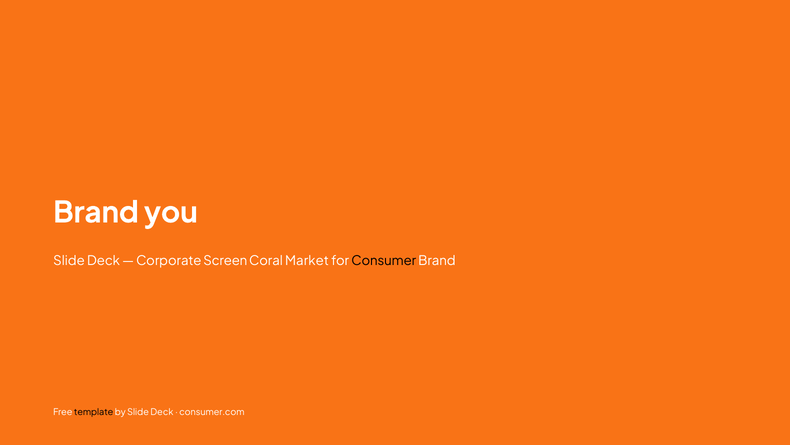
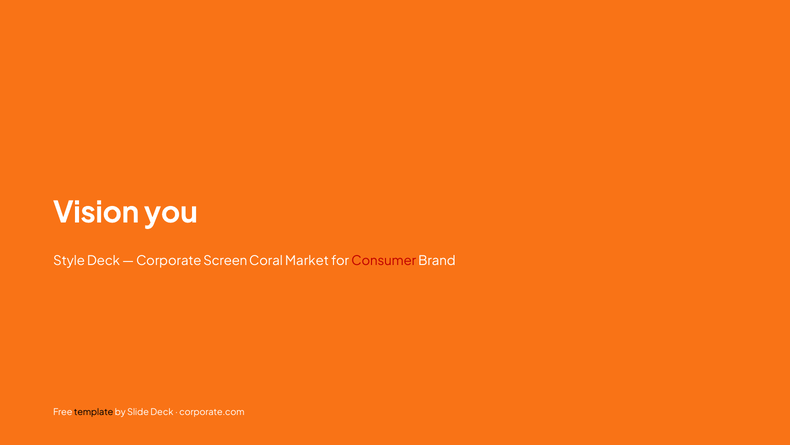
Brand: Brand -> Vision (96, 212)
Slide: Slide -> Style (69, 261)
Consumer colour: black -> red (384, 261)
consumer.com: consumer.com -> corporate.com (212, 412)
